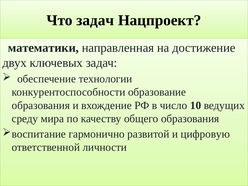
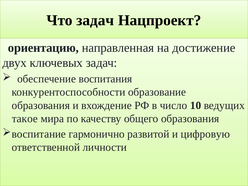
математики: математики -> ориентацию (43, 48)
технологии: технологии -> воспитания (105, 79)
среду: среду -> такое (25, 119)
